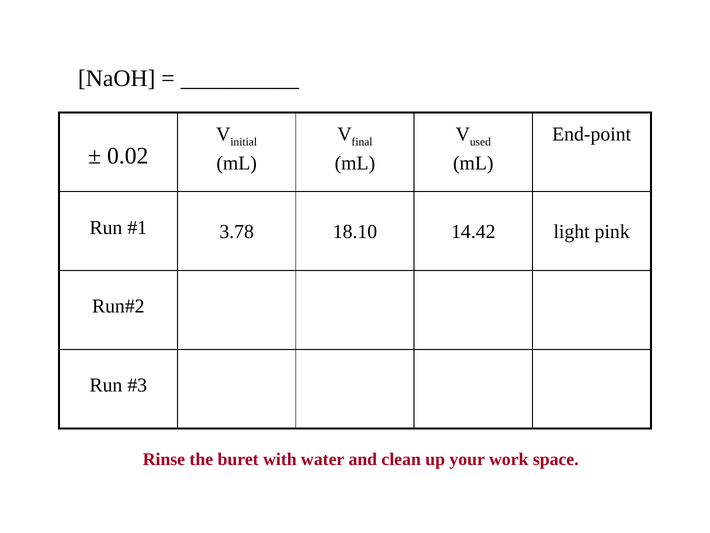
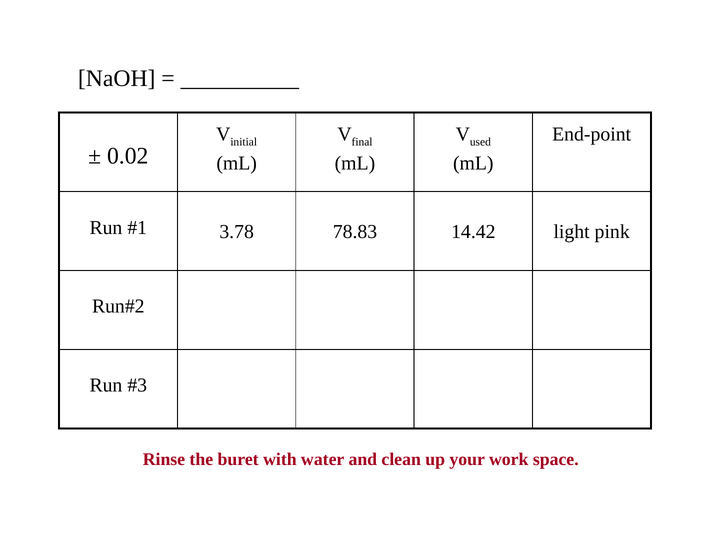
18.10: 18.10 -> 78.83 (355, 232)
